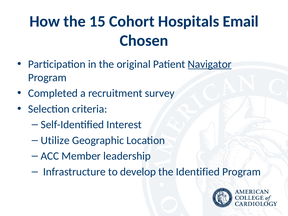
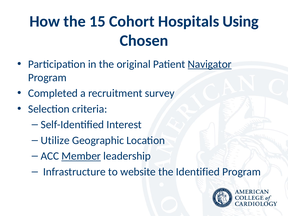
Email: Email -> Using (241, 22)
Member underline: none -> present (81, 156)
develop: develop -> website (138, 172)
